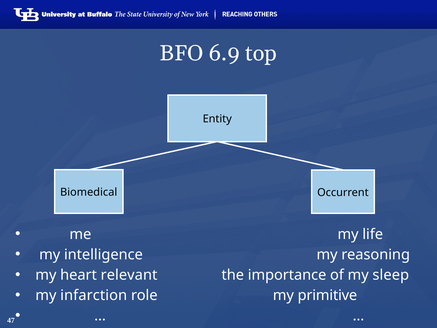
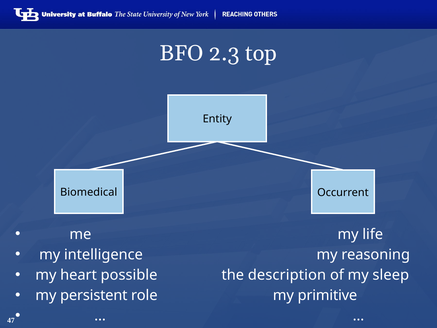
6.9: 6.9 -> 2.3 (224, 53)
relevant: relevant -> possible (129, 275)
importance: importance -> description (287, 275)
infarction: infarction -> persistent (94, 295)
